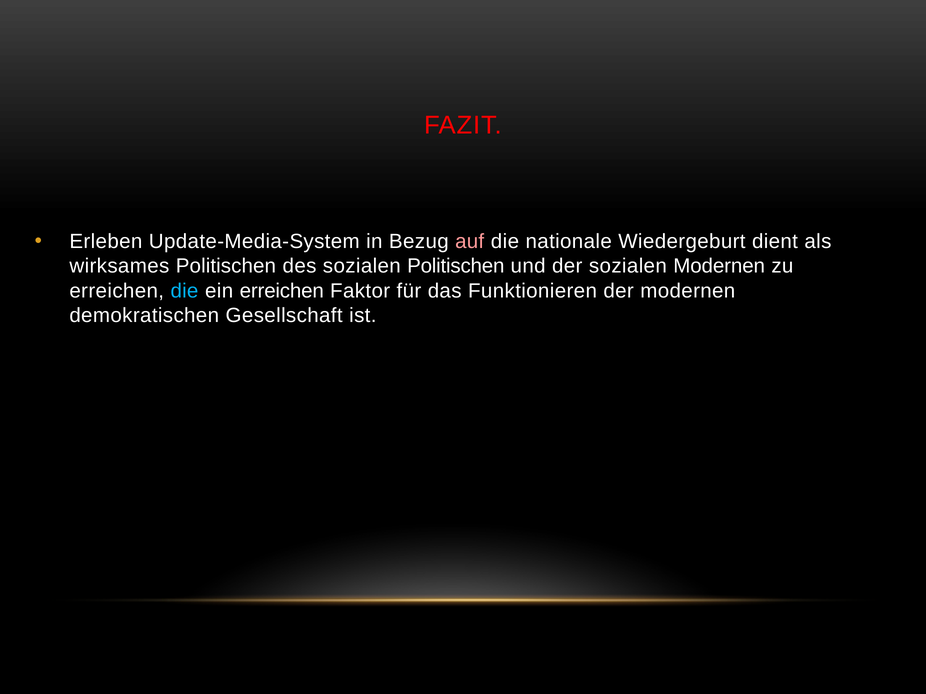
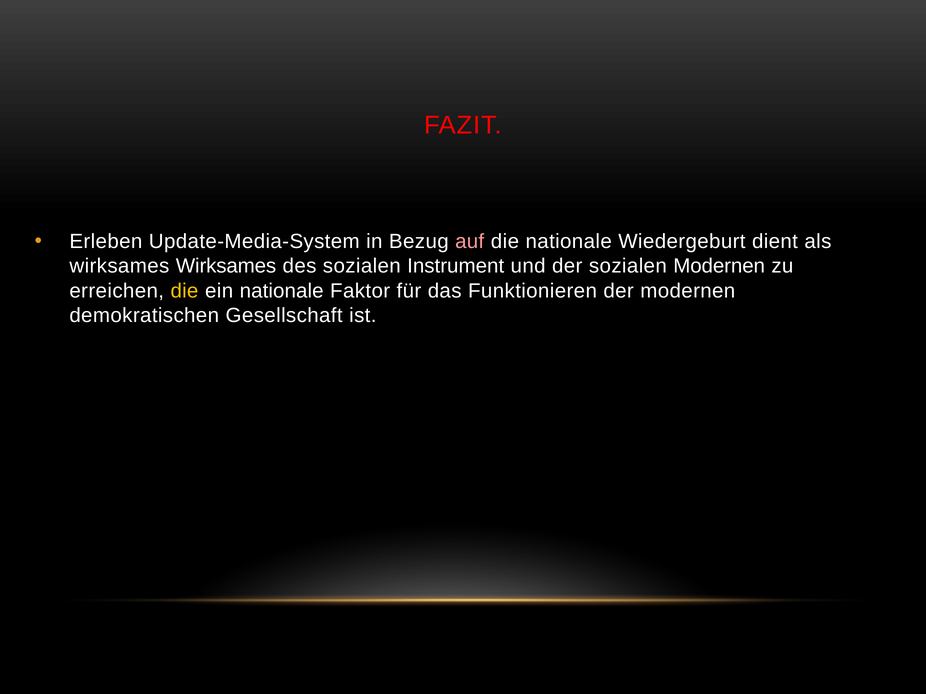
wirksames Politischen: Politischen -> Wirksames (226, 266)
sozialen Politischen: Politischen -> Instrument (456, 266)
die colour: light blue -> yellow (184, 291)
ein erreichen: erreichen -> nationale (282, 291)
